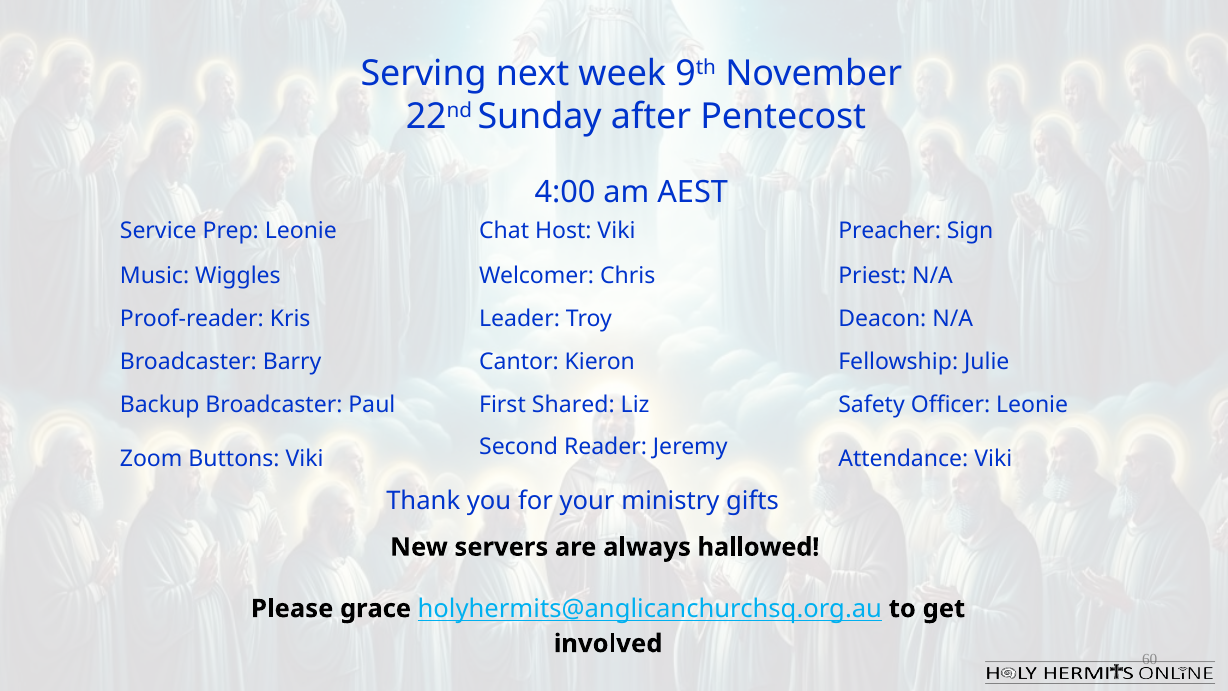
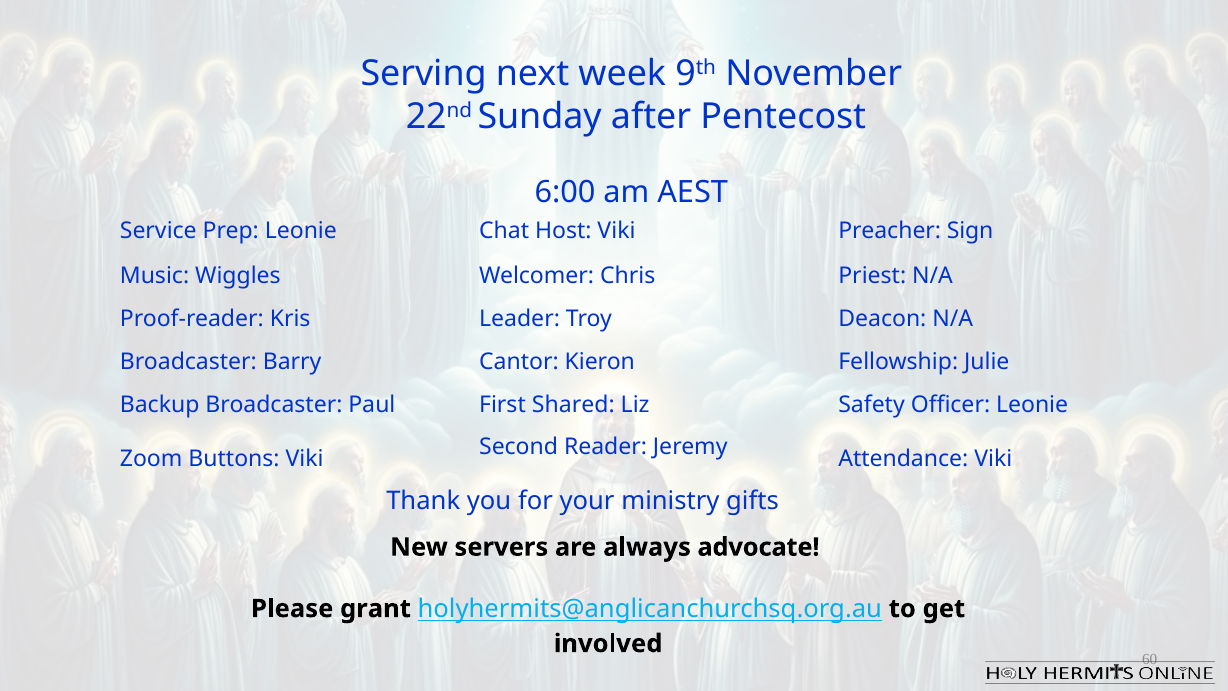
4:00: 4:00 -> 6:00 (565, 193)
hallowed: hallowed -> advocate (758, 547)
grace: grace -> grant (375, 608)
